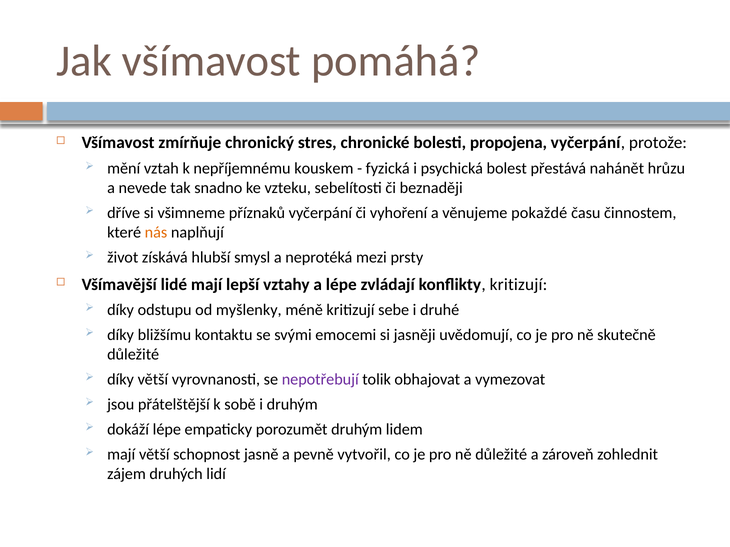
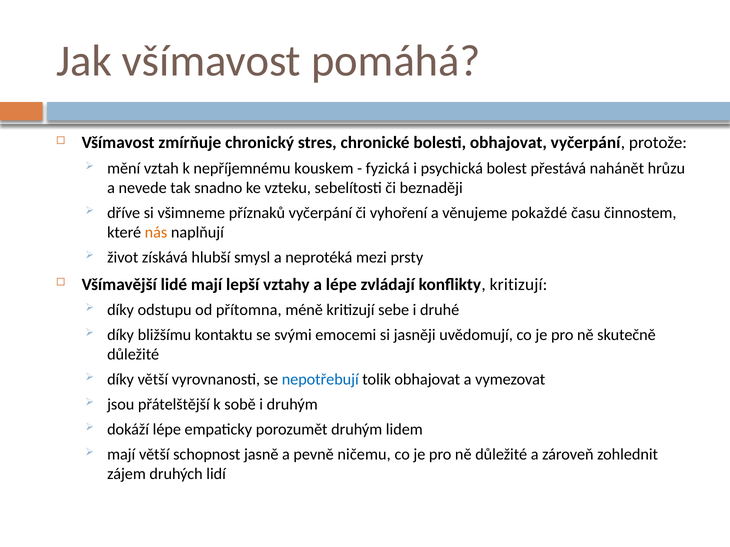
bolesti propojena: propojena -> obhajovat (508, 143)
myšlenky: myšlenky -> přítomna (249, 310)
nepotřebují colour: purple -> blue (320, 380)
vytvořil: vytvořil -> ničemu (364, 455)
